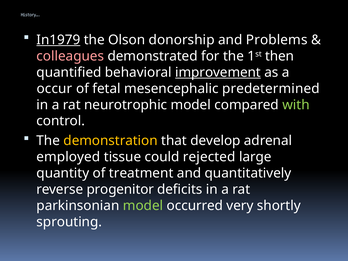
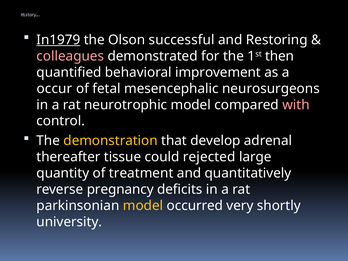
donorship: donorship -> successful (182, 40)
Problems: Problems -> Restoring (277, 40)
improvement underline: present -> none (218, 72)
predetermined: predetermined -> neurosurgeons (271, 89)
with colour: light green -> pink (296, 105)
employed: employed -> thereafter (68, 157)
progenitor: progenitor -> pregnancy (120, 189)
model colour: light green -> yellow (143, 206)
sprouting: sprouting -> university (69, 222)
